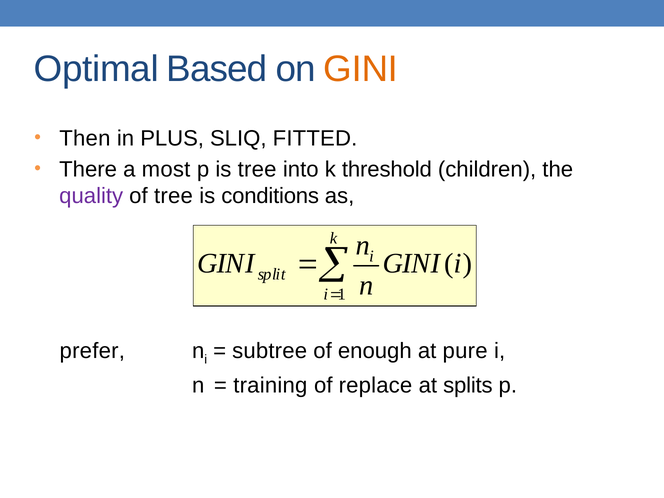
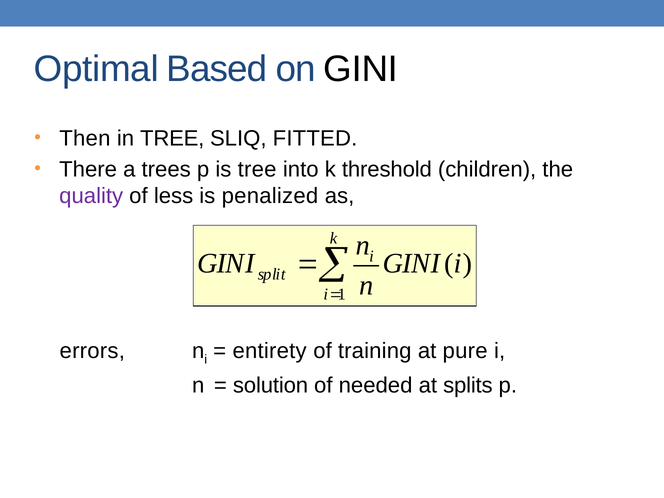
GINI colour: orange -> black (361, 69)
in PLUS: PLUS -> TREE (172, 139)
most: most -> trees (166, 169)
of tree: tree -> less (174, 196)
conditions: conditions -> penalized (270, 196)
prefer: prefer -> errors (92, 351)
subtree: subtree -> entirety (270, 351)
enough: enough -> training (375, 351)
training: training -> solution (271, 386)
replace: replace -> needed (376, 386)
